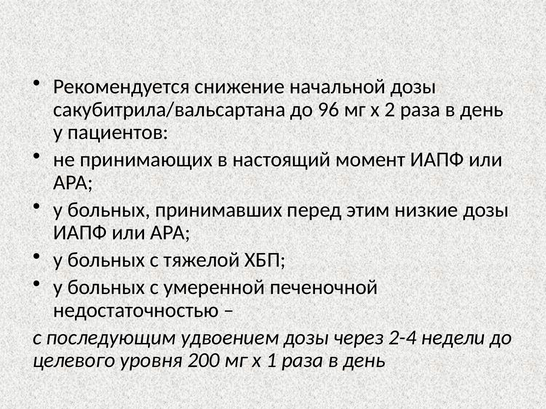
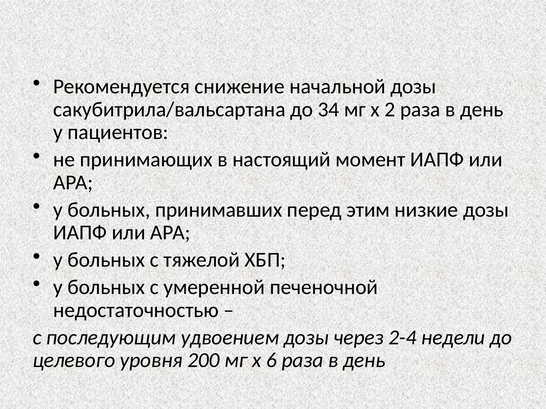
96: 96 -> 34 (329, 110)
1: 1 -> 6 (272, 361)
